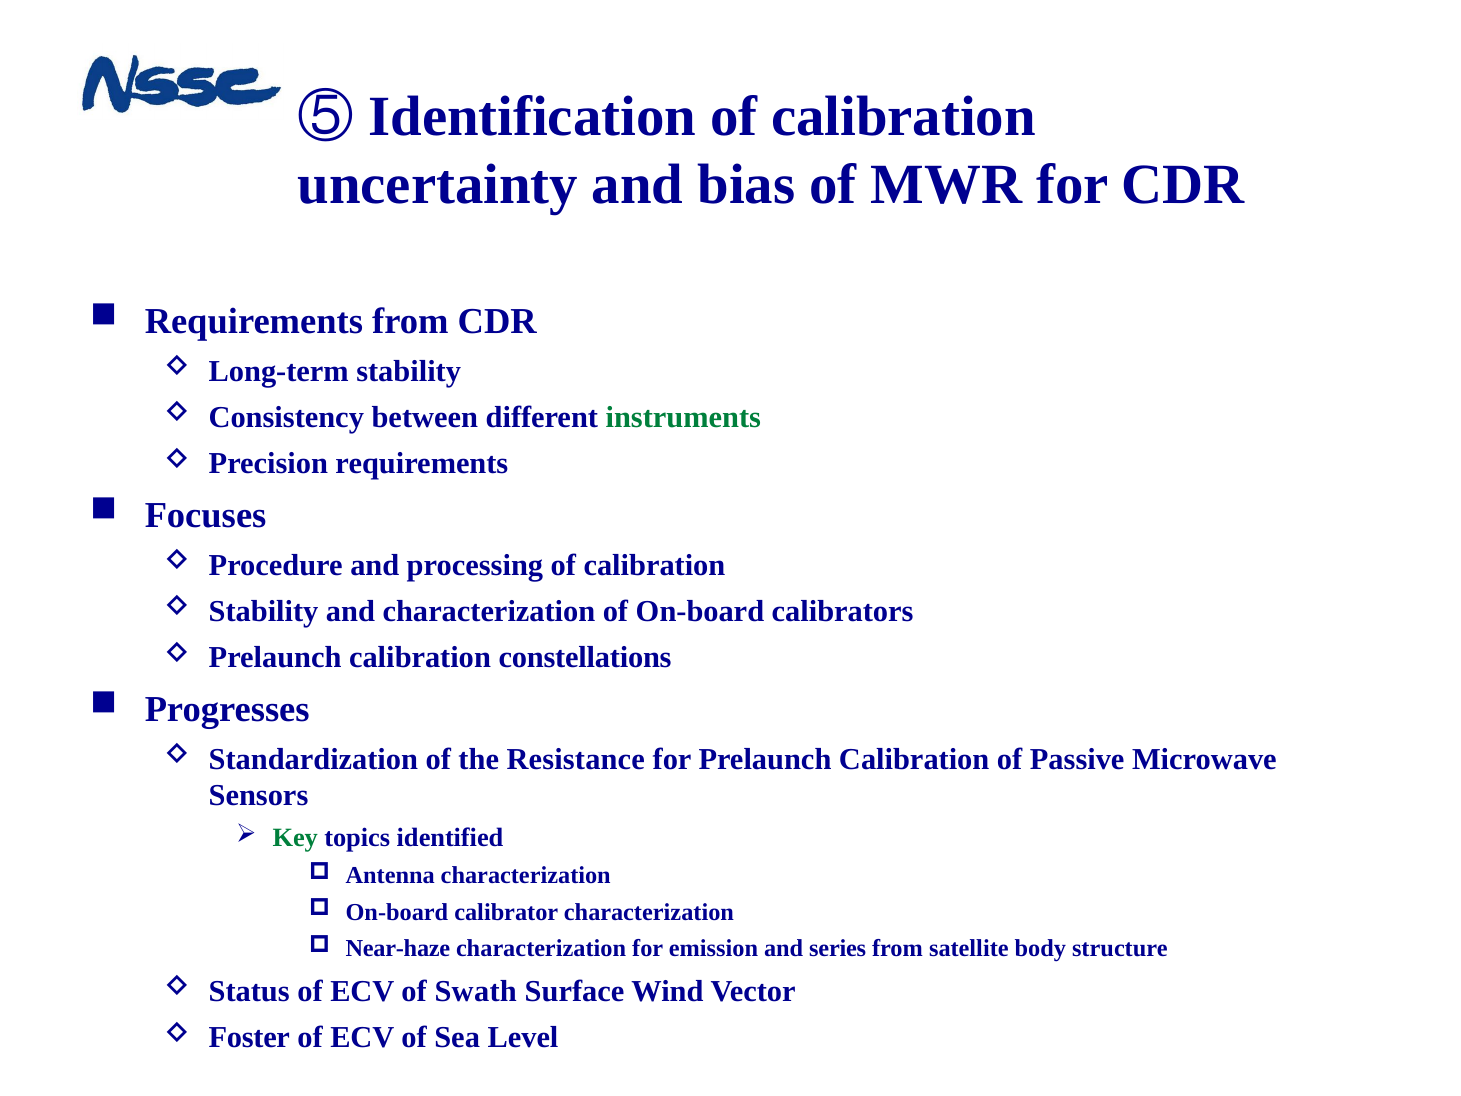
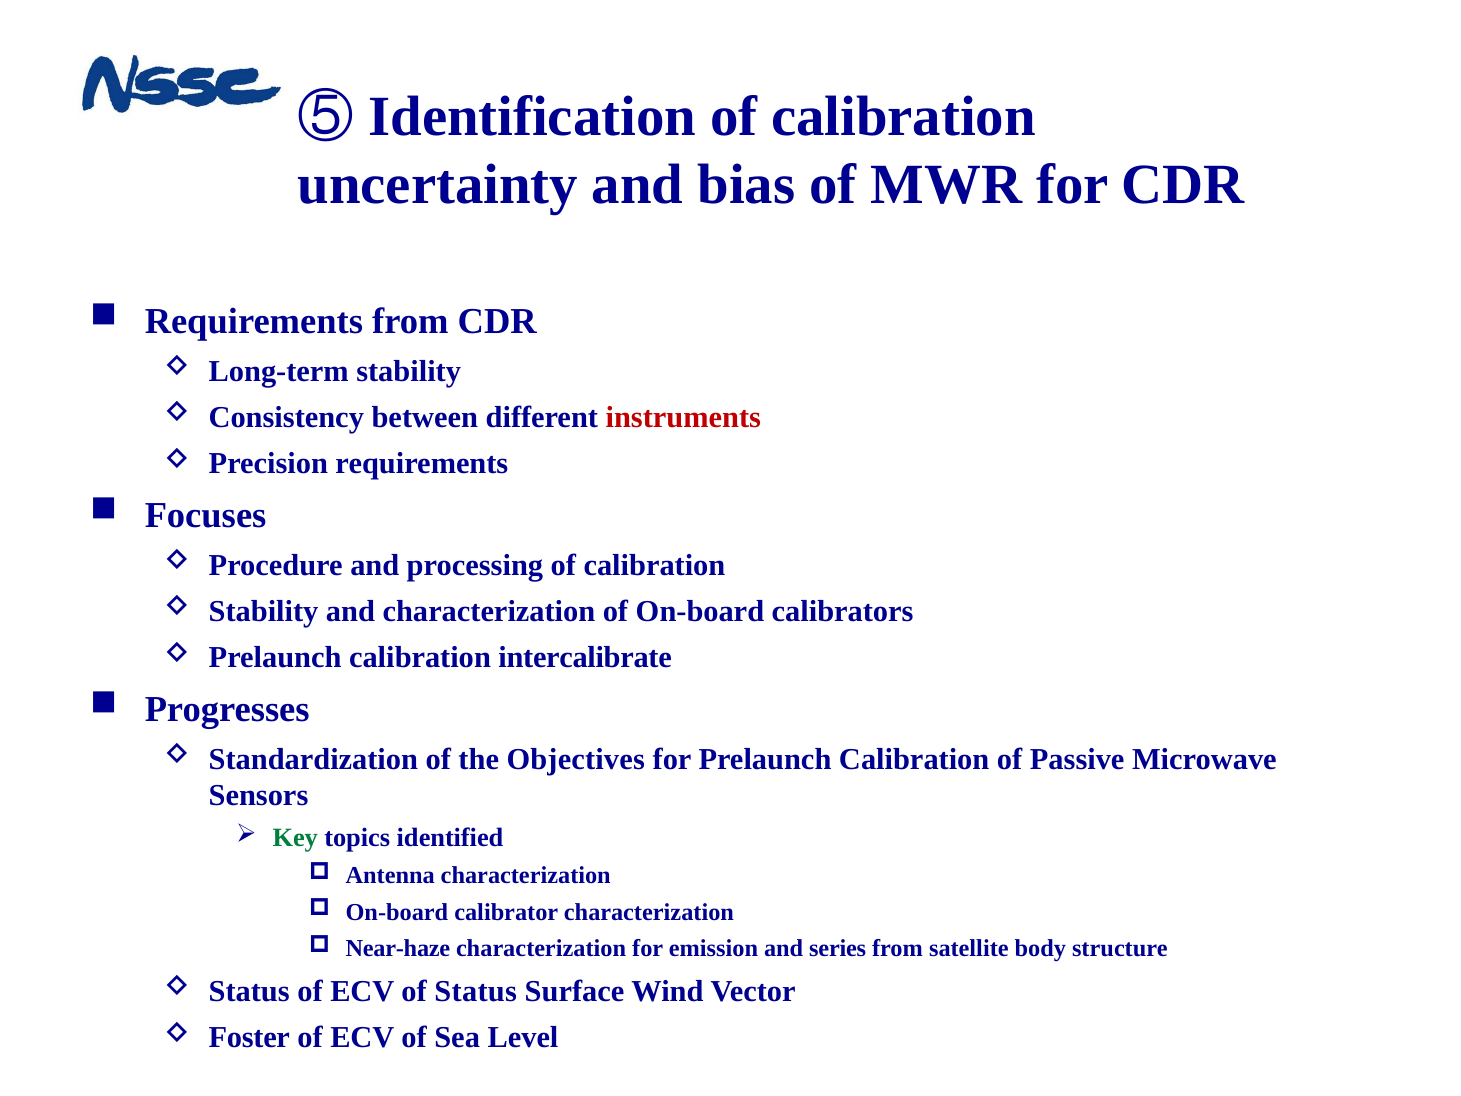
instruments colour: green -> red (683, 418)
constellations: constellations -> intercalibrate (585, 658)
Resistance: Resistance -> Objectives (576, 759)
of Swath: Swath -> Status (476, 991)
